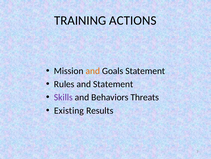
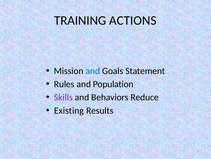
and colour: orange -> blue (93, 71)
and Statement: Statement -> Population (113, 84)
Threats: Threats -> Reduce (145, 97)
